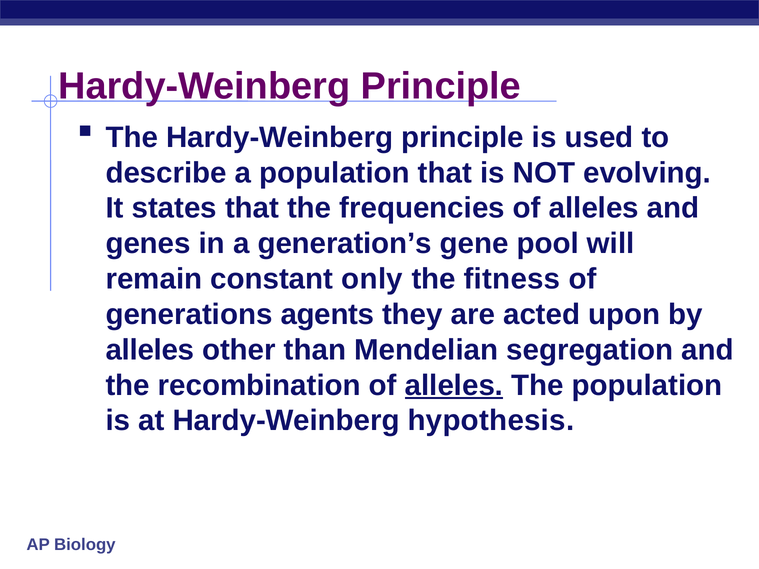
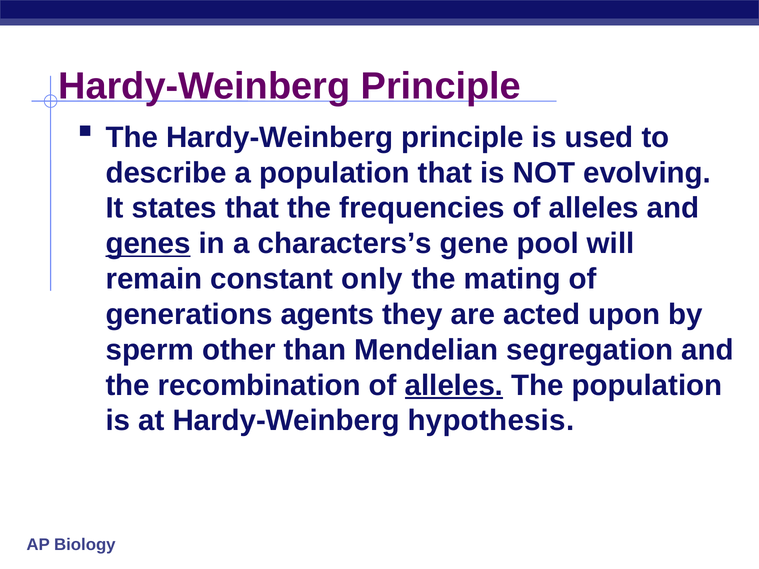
genes underline: none -> present (148, 244)
generation’s: generation’s -> characters’s (345, 244)
fitness: fitness -> mating (512, 279)
alleles: alleles -> sperm (150, 350)
